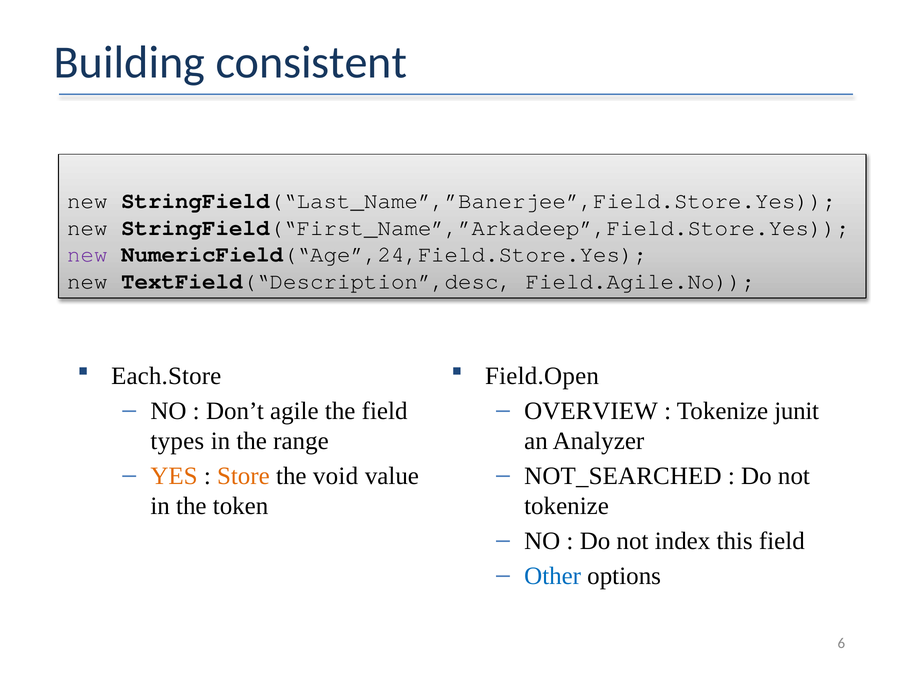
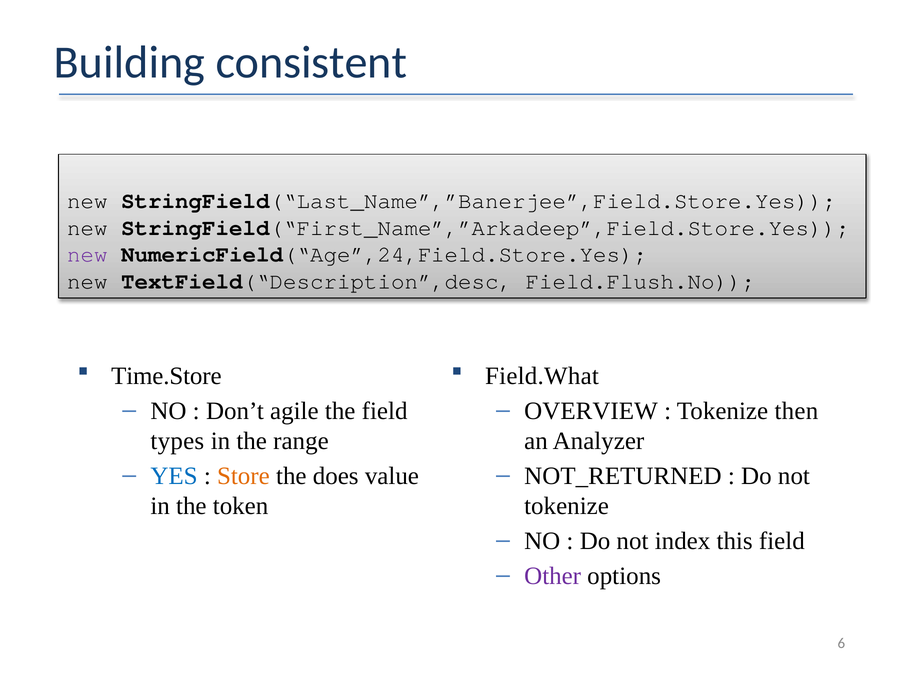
Field.Agile.No: Field.Agile.No -> Field.Flush.No (641, 282)
Each.Store: Each.Store -> Time.Store (166, 376)
Field.Open: Field.Open -> Field.What (542, 376)
junit: junit -> then (796, 411)
YES colour: orange -> blue (174, 476)
void: void -> does (336, 476)
NOT_SEARCHED: NOT_SEARCHED -> NOT_RETURNED (623, 476)
Other colour: blue -> purple (553, 576)
